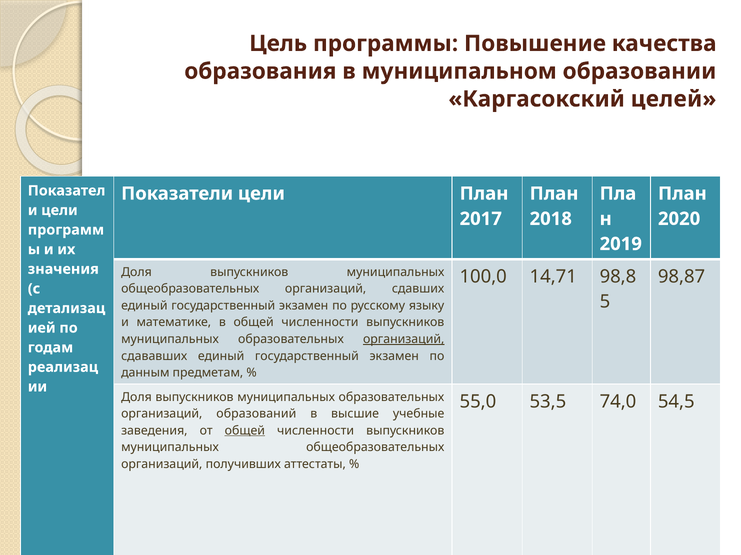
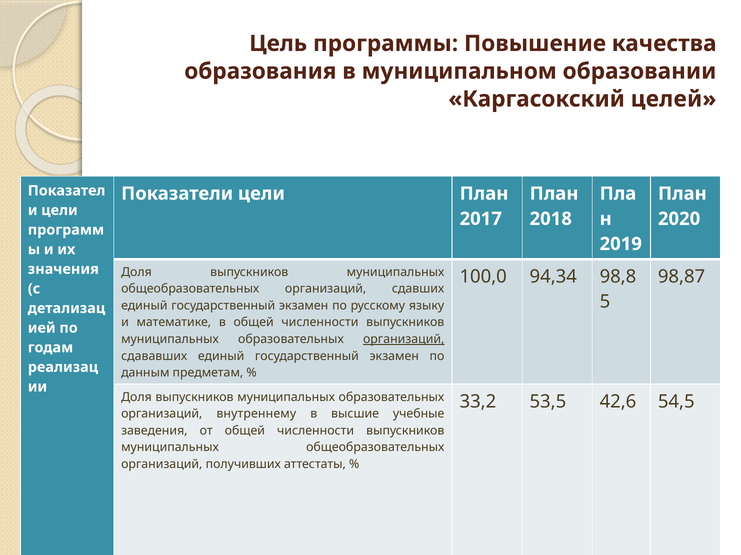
14,71: 14,71 -> 94,34 (553, 277)
55,0: 55,0 -> 33,2 (478, 402)
74,0: 74,0 -> 42,6 (618, 402)
образований: образований -> внутреннему (256, 414)
общей underline: present -> none (245, 431)
